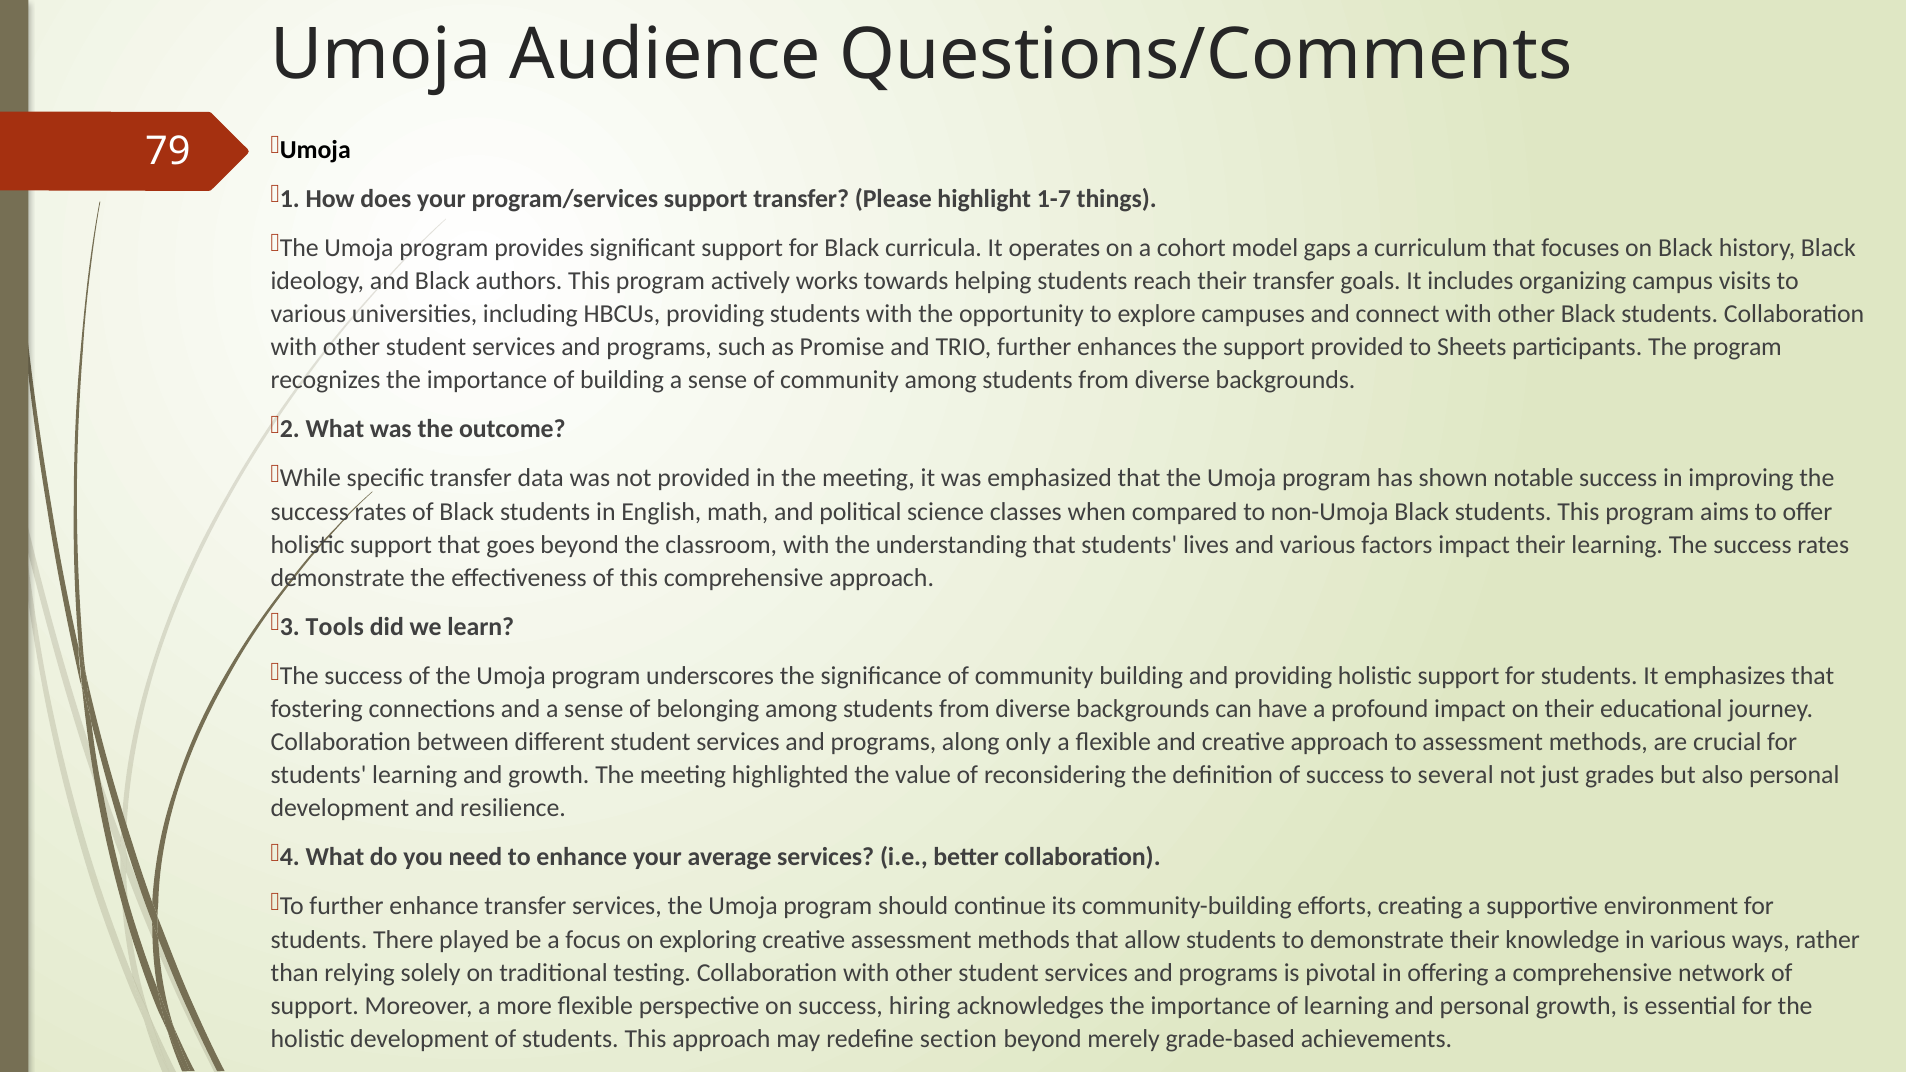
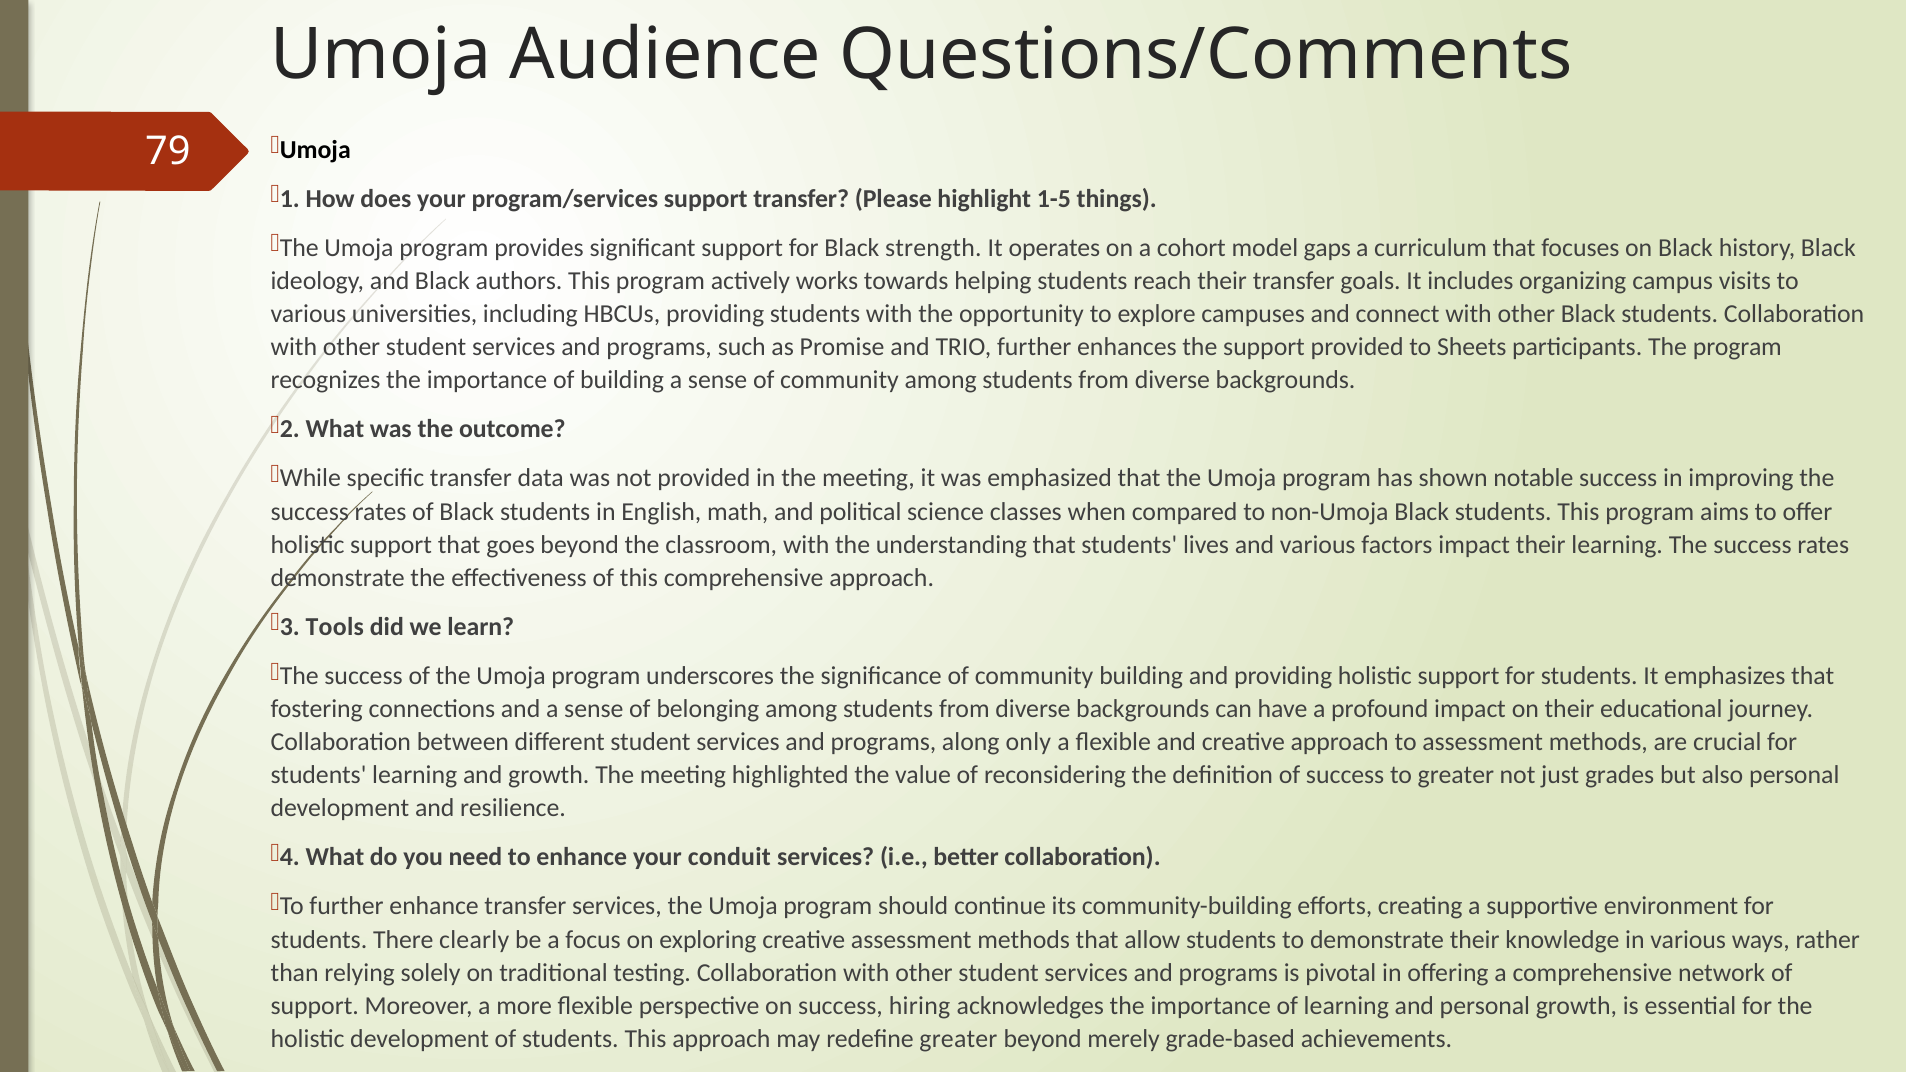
1-7: 1-7 -> 1-5 (1054, 199)
curricula: curricula -> strength (933, 248)
to several: several -> greater (1456, 775)
average: average -> conduit (729, 857)
played: played -> clearly (474, 940)
redefine section: section -> greater (958, 1039)
